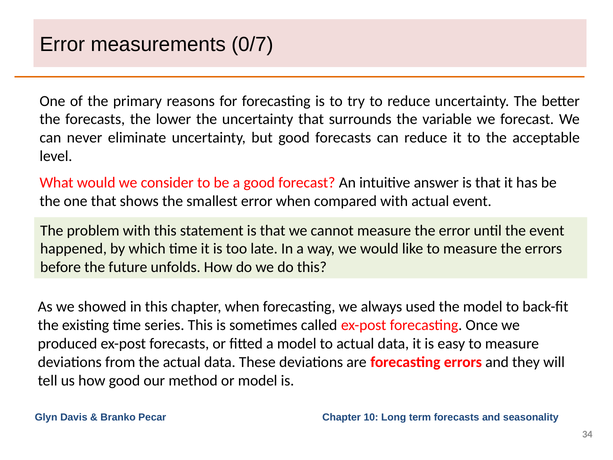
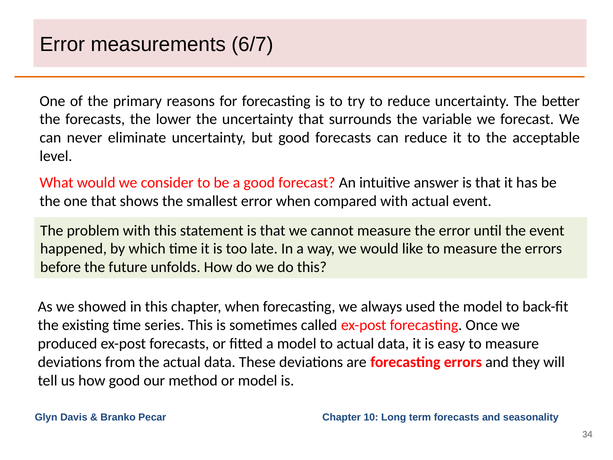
0/7: 0/7 -> 6/7 (252, 45)
